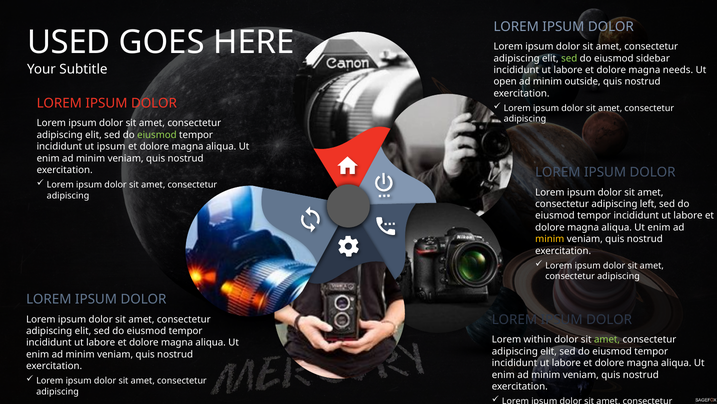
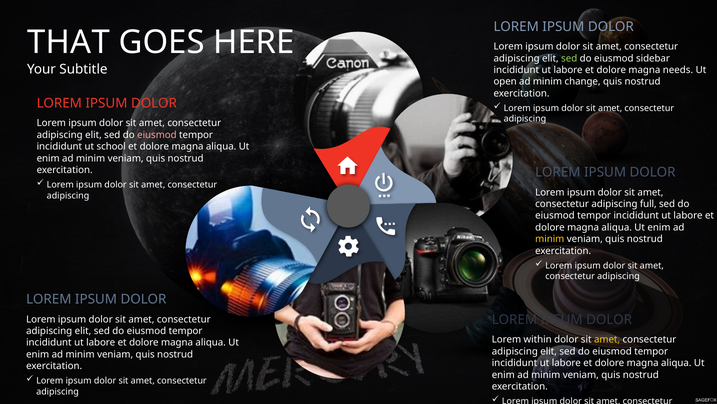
USED: USED -> THAT (68, 43)
outside: outside -> change (583, 82)
eiusmod colour: light green -> pink (157, 135)
ut ipsum: ipsum -> school (111, 146)
left: left -> full (648, 204)
amet colour: light green -> yellow (607, 339)
